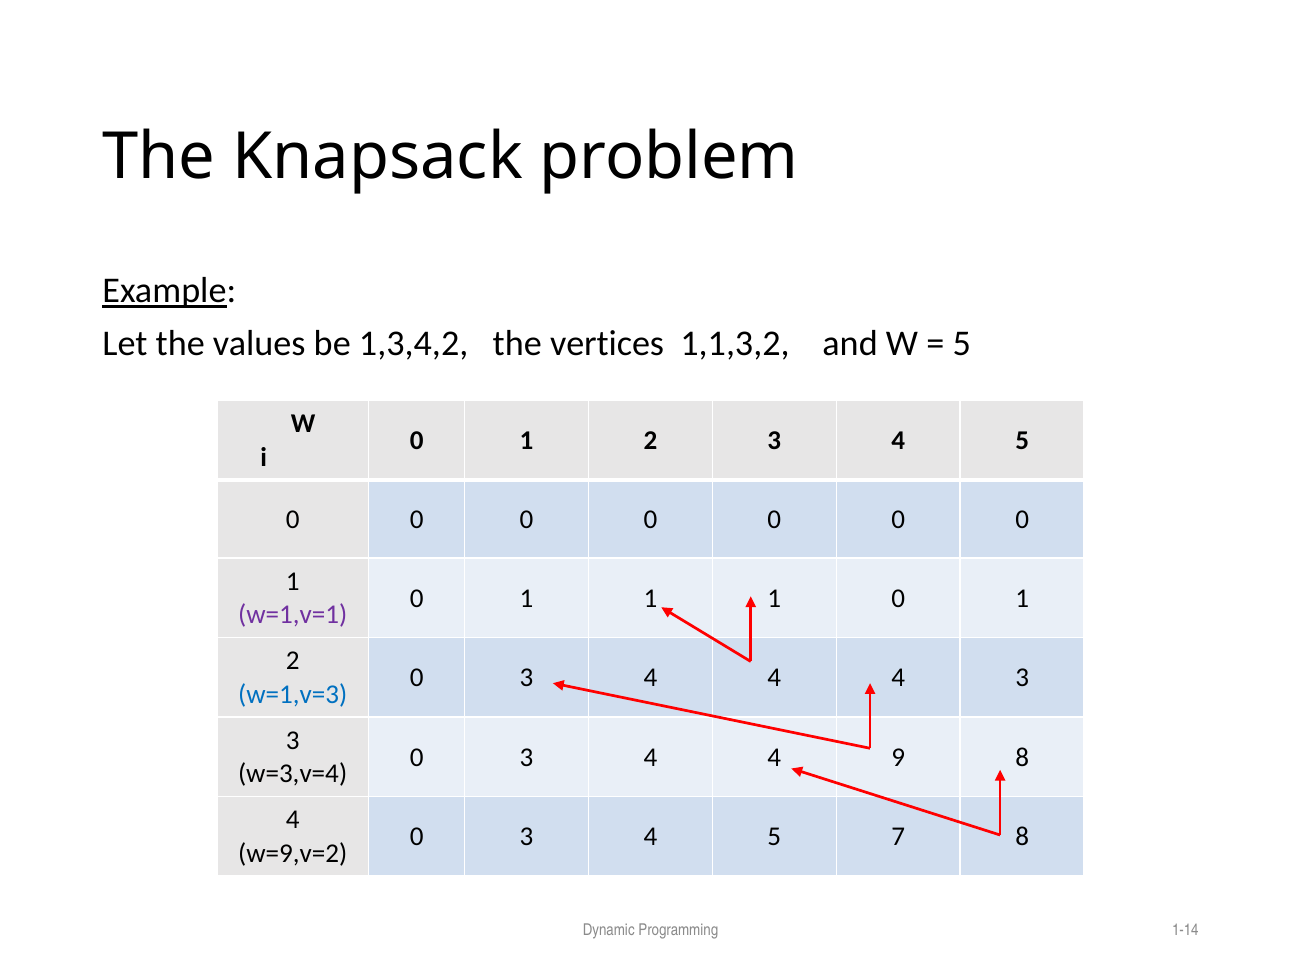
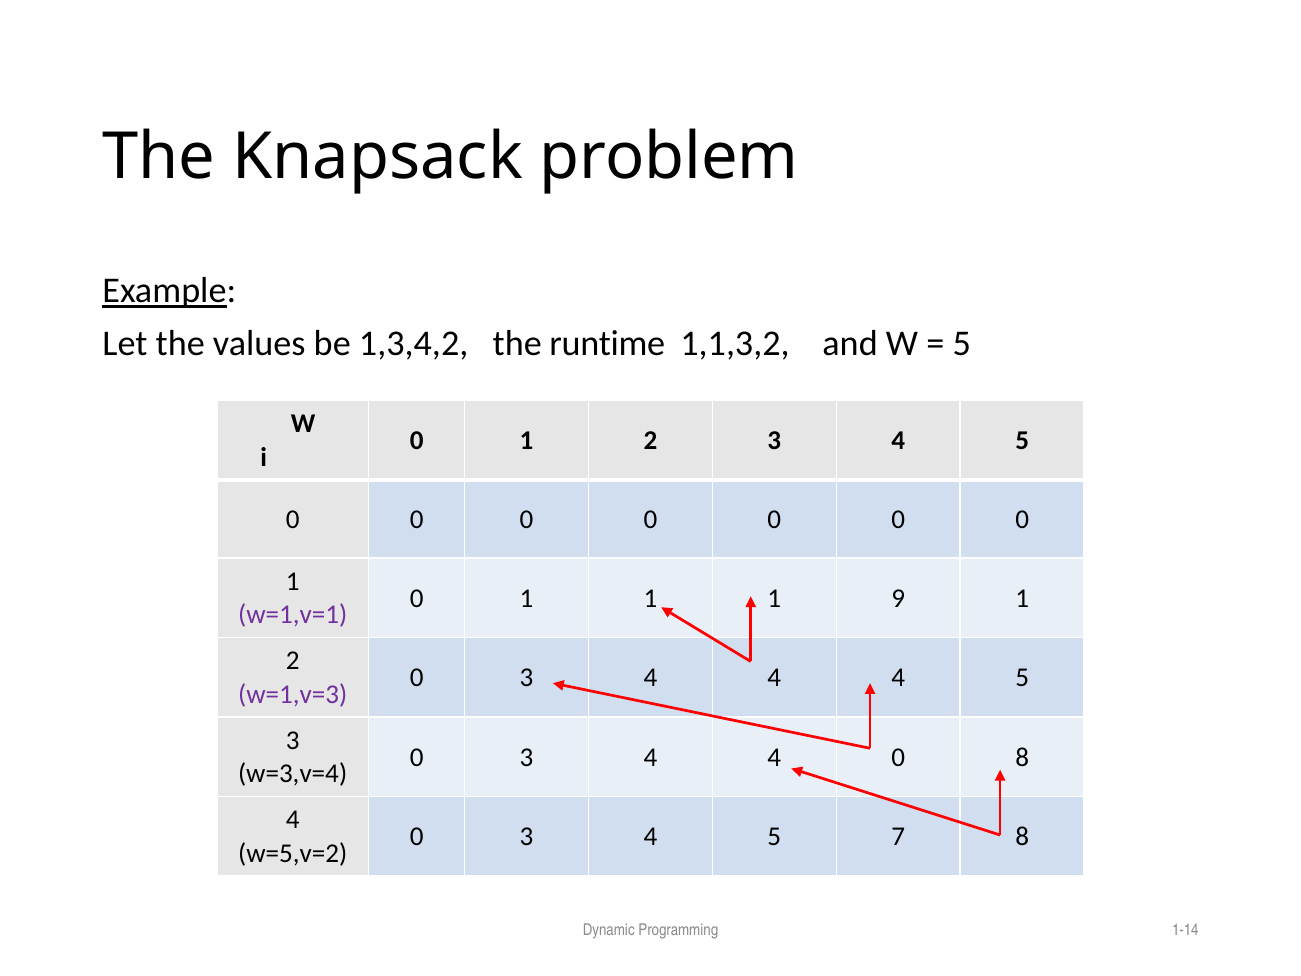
vertices: vertices -> runtime (607, 343)
1 0: 0 -> 9 (898, 598)
4 4 3: 3 -> 5 (1022, 677)
w=1,v=3 colour: blue -> purple (293, 694)
4 9: 9 -> 0 (898, 757)
w=9,v=2: w=9,v=2 -> w=5,v=2 (293, 853)
